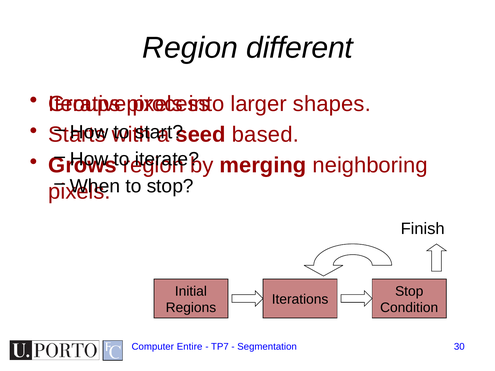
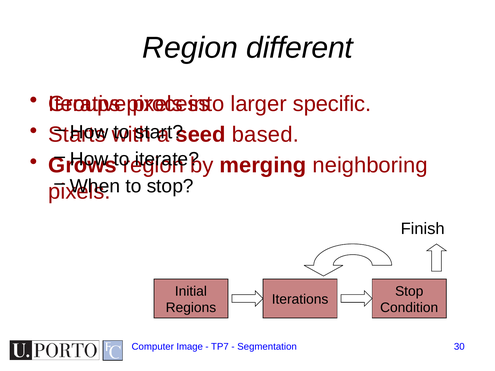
shapes: shapes -> specific (332, 104)
Entire: Entire -> Image (190, 347)
